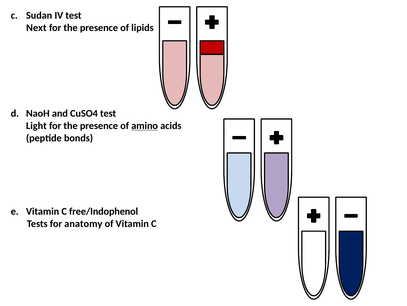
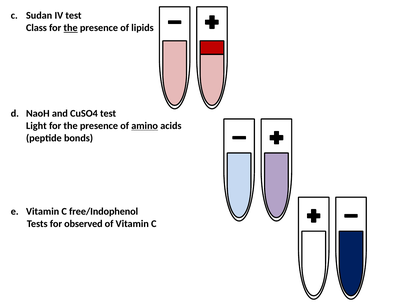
Next: Next -> Class (36, 28)
the underline: none -> present (71, 28)
anatomy: anatomy -> observed (83, 223)
